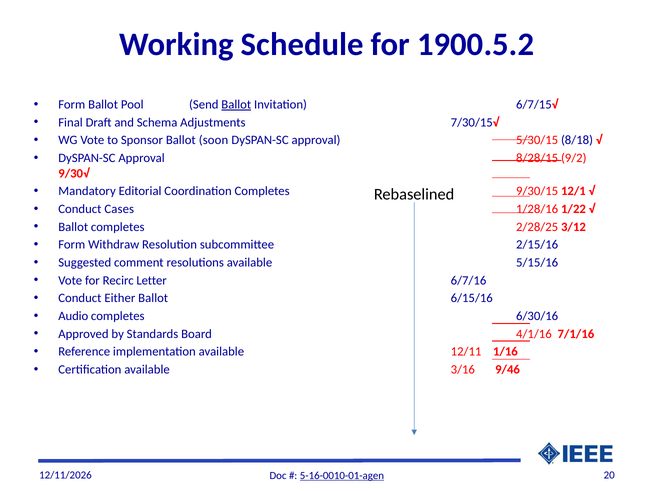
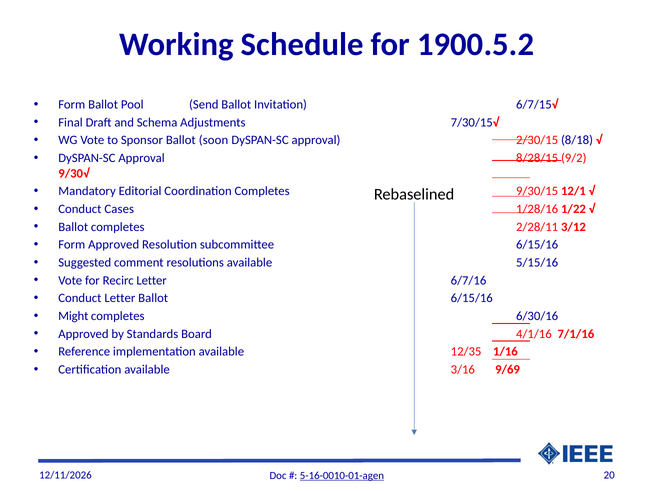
Ballot underline: present -> none (236, 104)
5/30/15: 5/30/15 -> 2/30/15 (537, 140)
2/28/25: 2/28/25 -> 2/28/11 (537, 227)
Form Withdraw: Withdraw -> Approved (114, 244)
subcommittee 2/15/16: 2/15/16 -> 6/15/16 (537, 244)
Conduct Either: Either -> Letter (120, 298)
Audio: Audio -> Might (73, 316)
12/11: 12/11 -> 12/35 (466, 351)
9/46: 9/46 -> 9/69 (508, 369)
